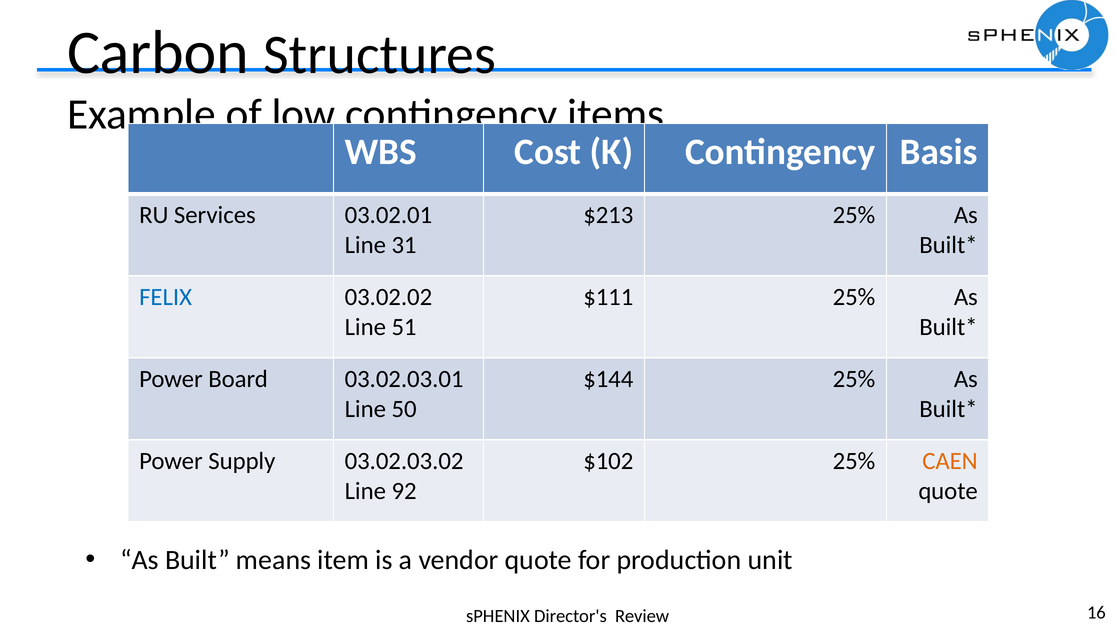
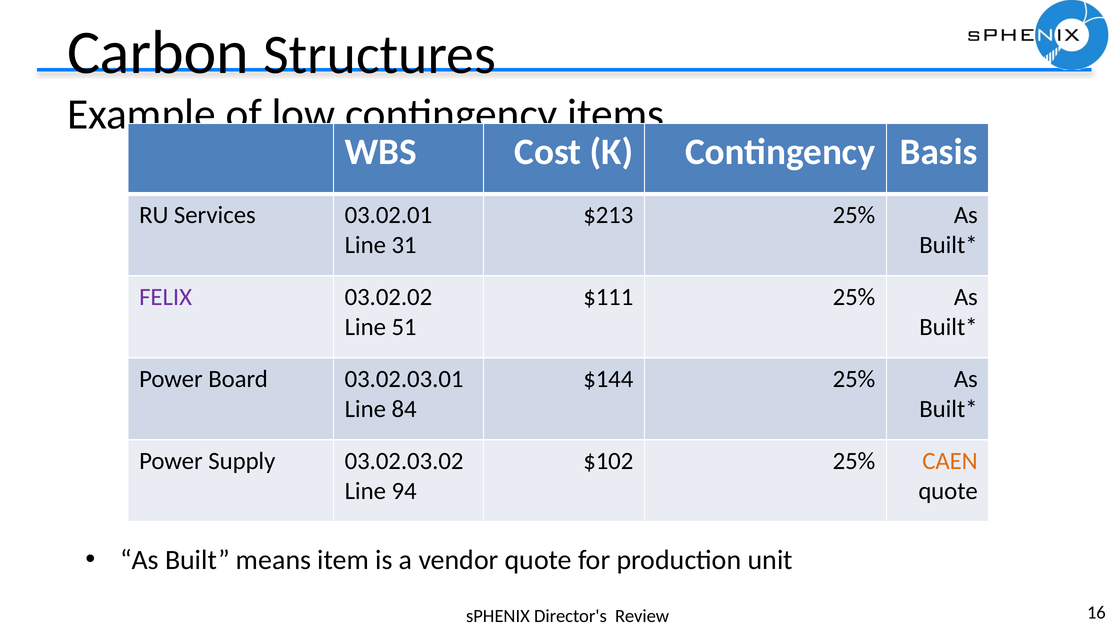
FELIX colour: blue -> purple (166, 297)
50: 50 -> 84 (404, 409)
92: 92 -> 94 (404, 491)
